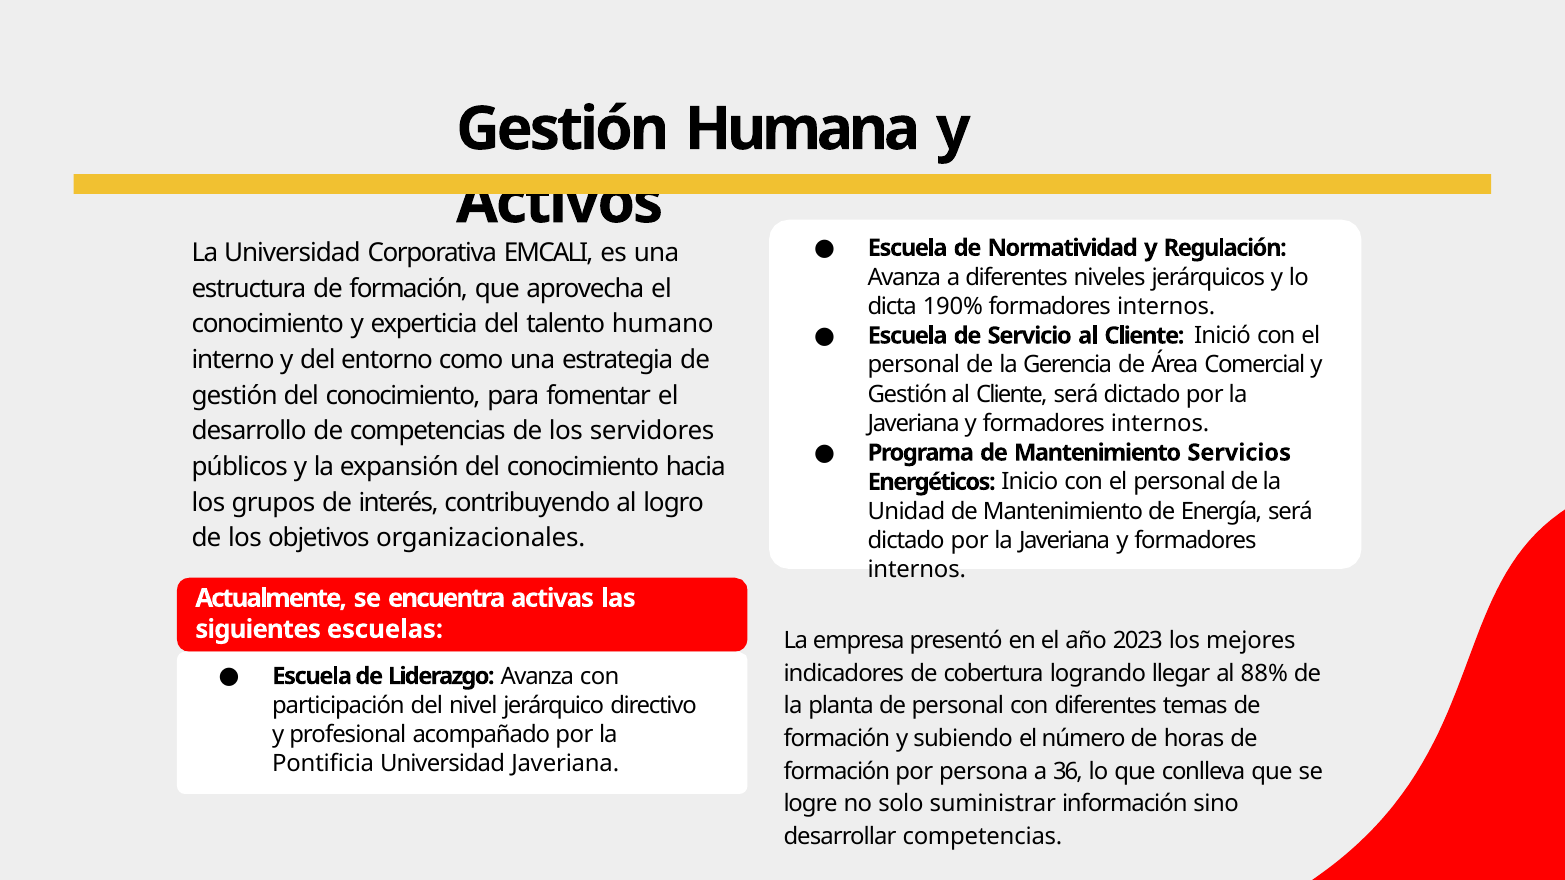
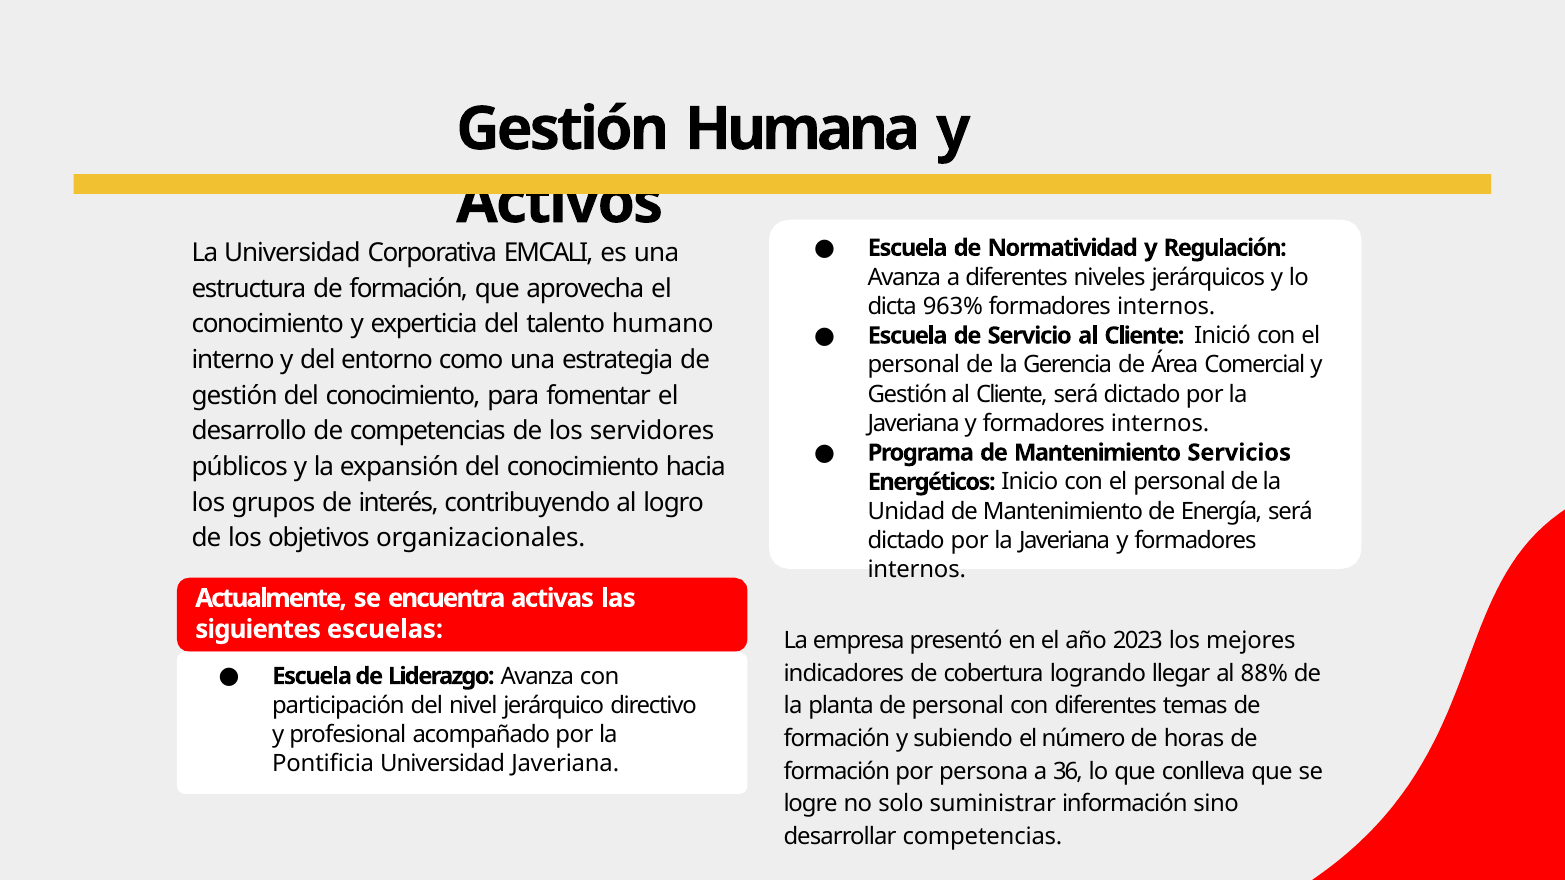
190%: 190% -> 963% (953, 307)
